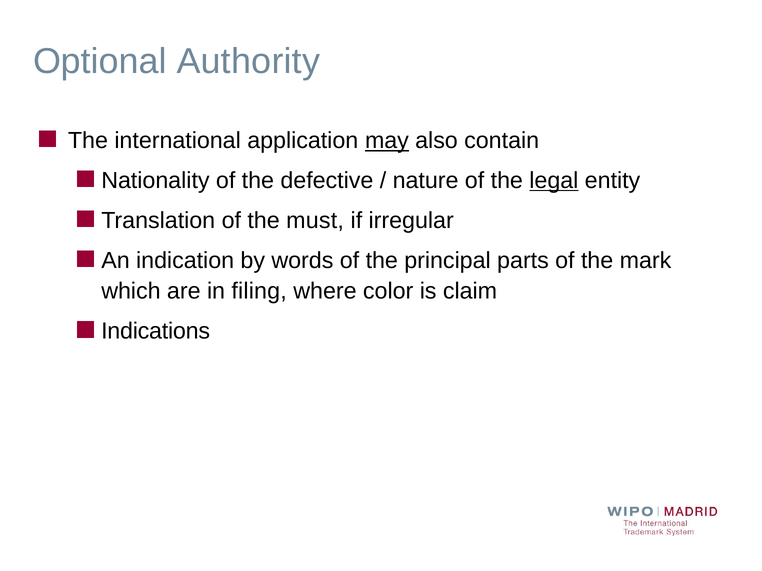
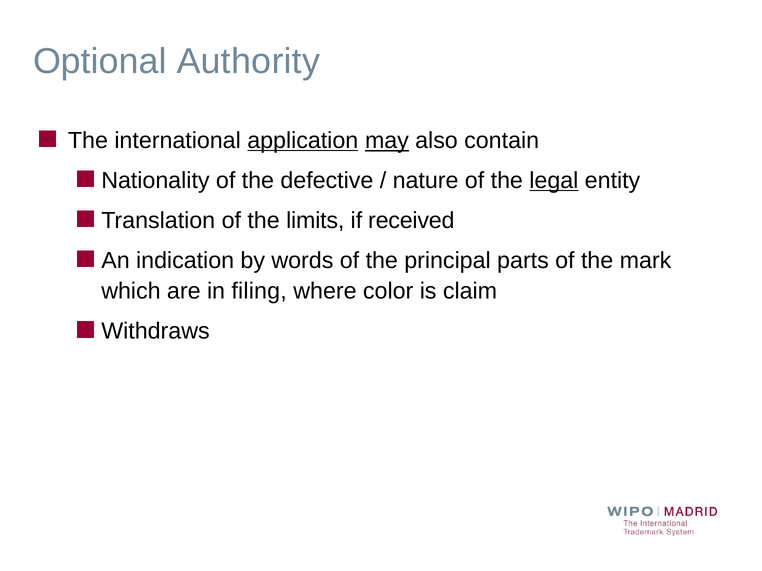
application underline: none -> present (303, 141)
must: must -> limits (315, 221)
irregular: irregular -> received (411, 221)
Indications: Indications -> Withdraws (155, 331)
